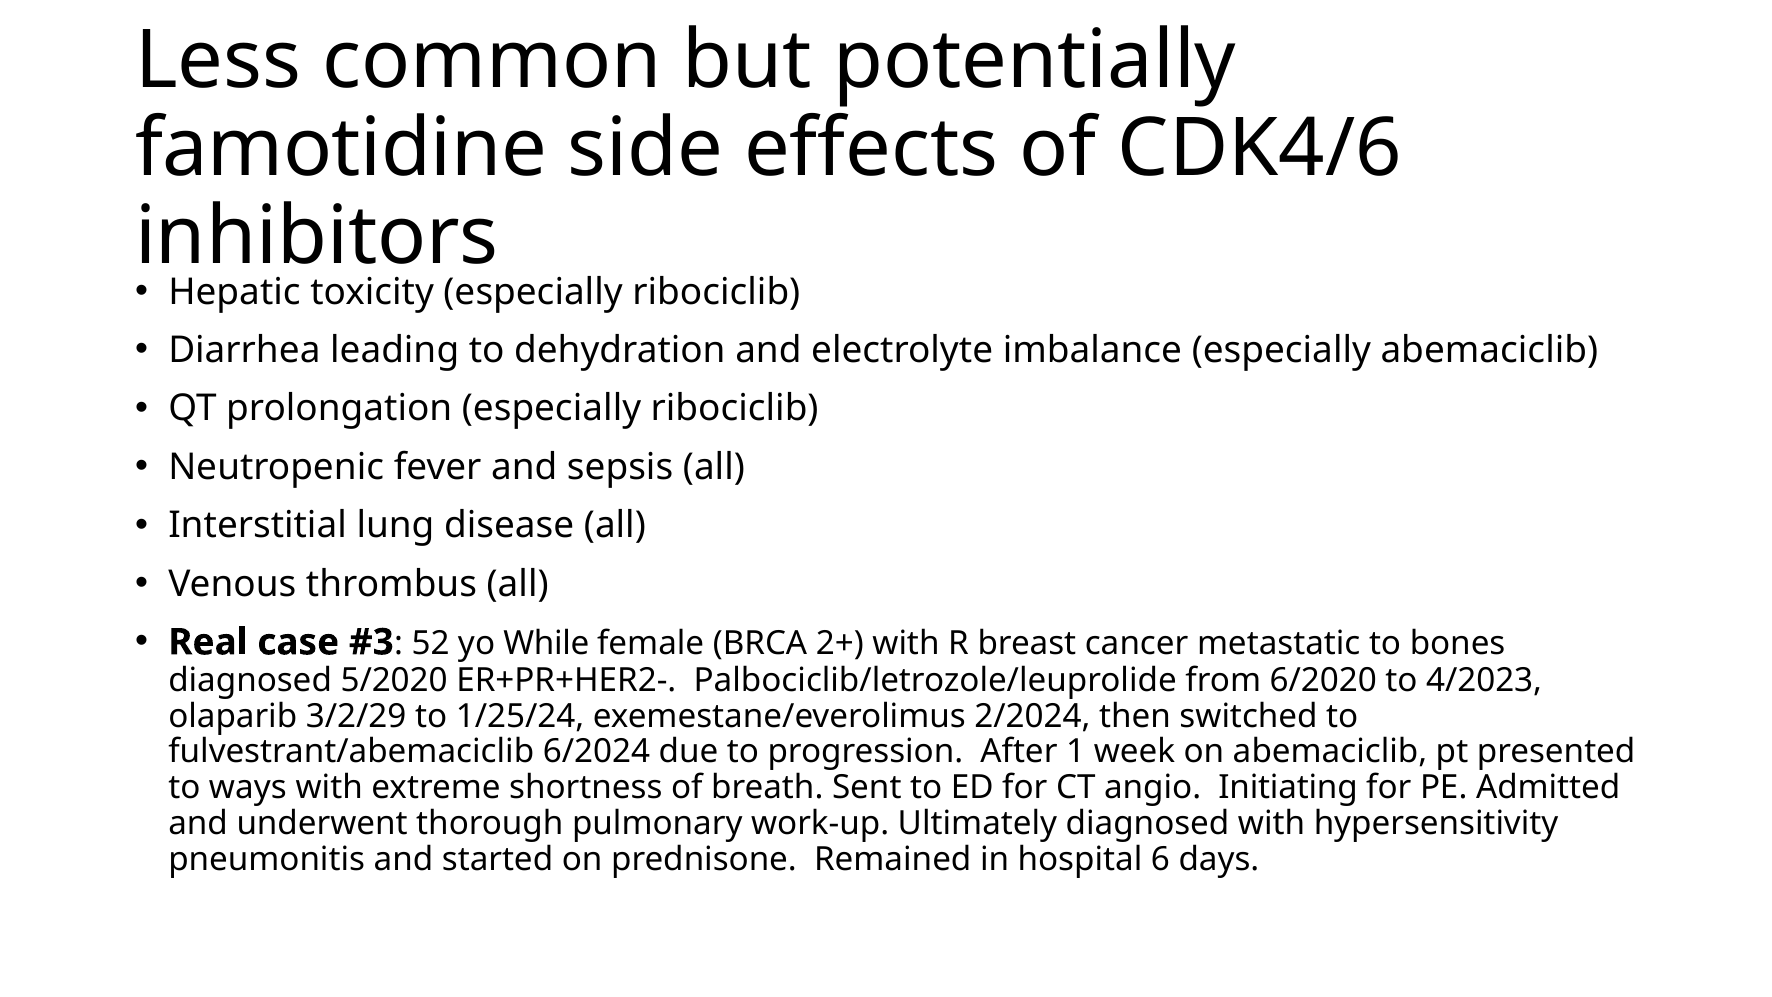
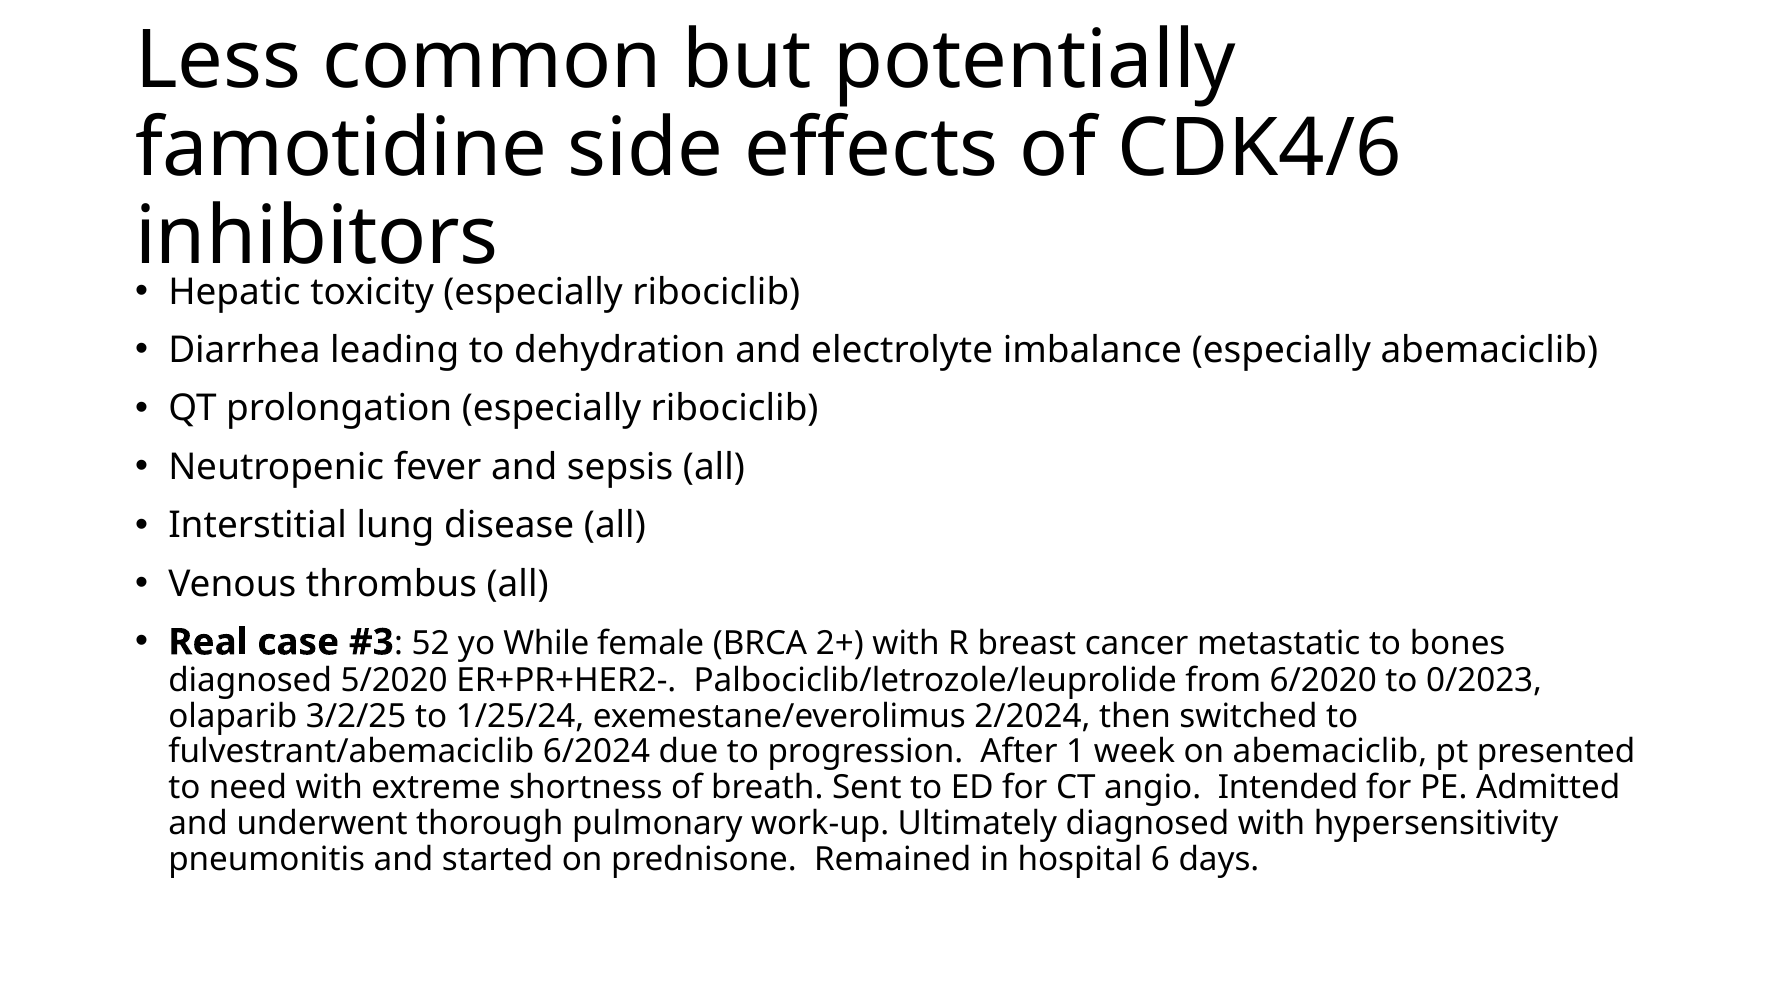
4/2023: 4/2023 -> 0/2023 (1484, 680)
3/2/29: 3/2/29 -> 3/2/25 (356, 716)
ways: ways -> need (248, 788)
Initiating: Initiating -> Intended (1288, 788)
